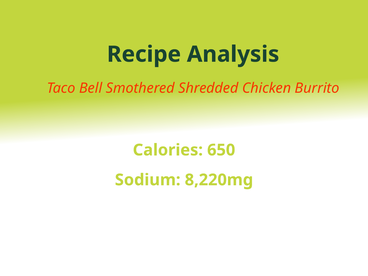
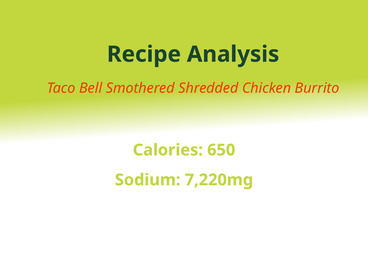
8,220mg: 8,220mg -> 7,220mg (219, 180)
